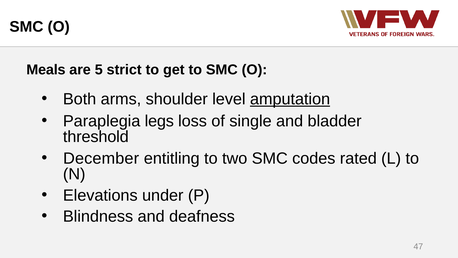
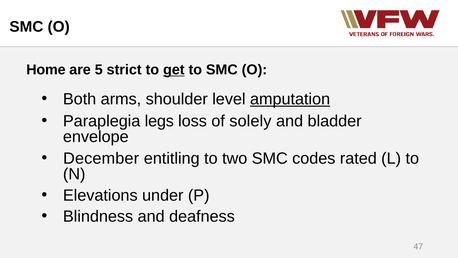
Meals: Meals -> Home (46, 70)
get underline: none -> present (174, 70)
single: single -> solely (250, 121)
threshold: threshold -> envelope (96, 137)
